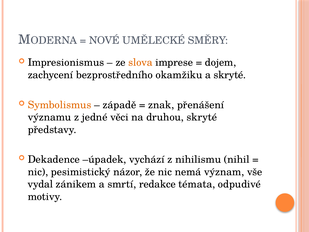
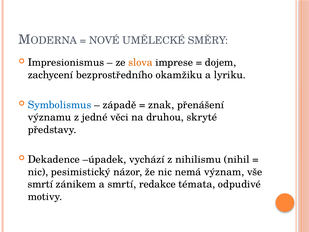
a skryté: skryté -> lyriku (230, 75)
Symbolismus colour: orange -> blue (60, 105)
vydal: vydal -> smrtí (40, 184)
